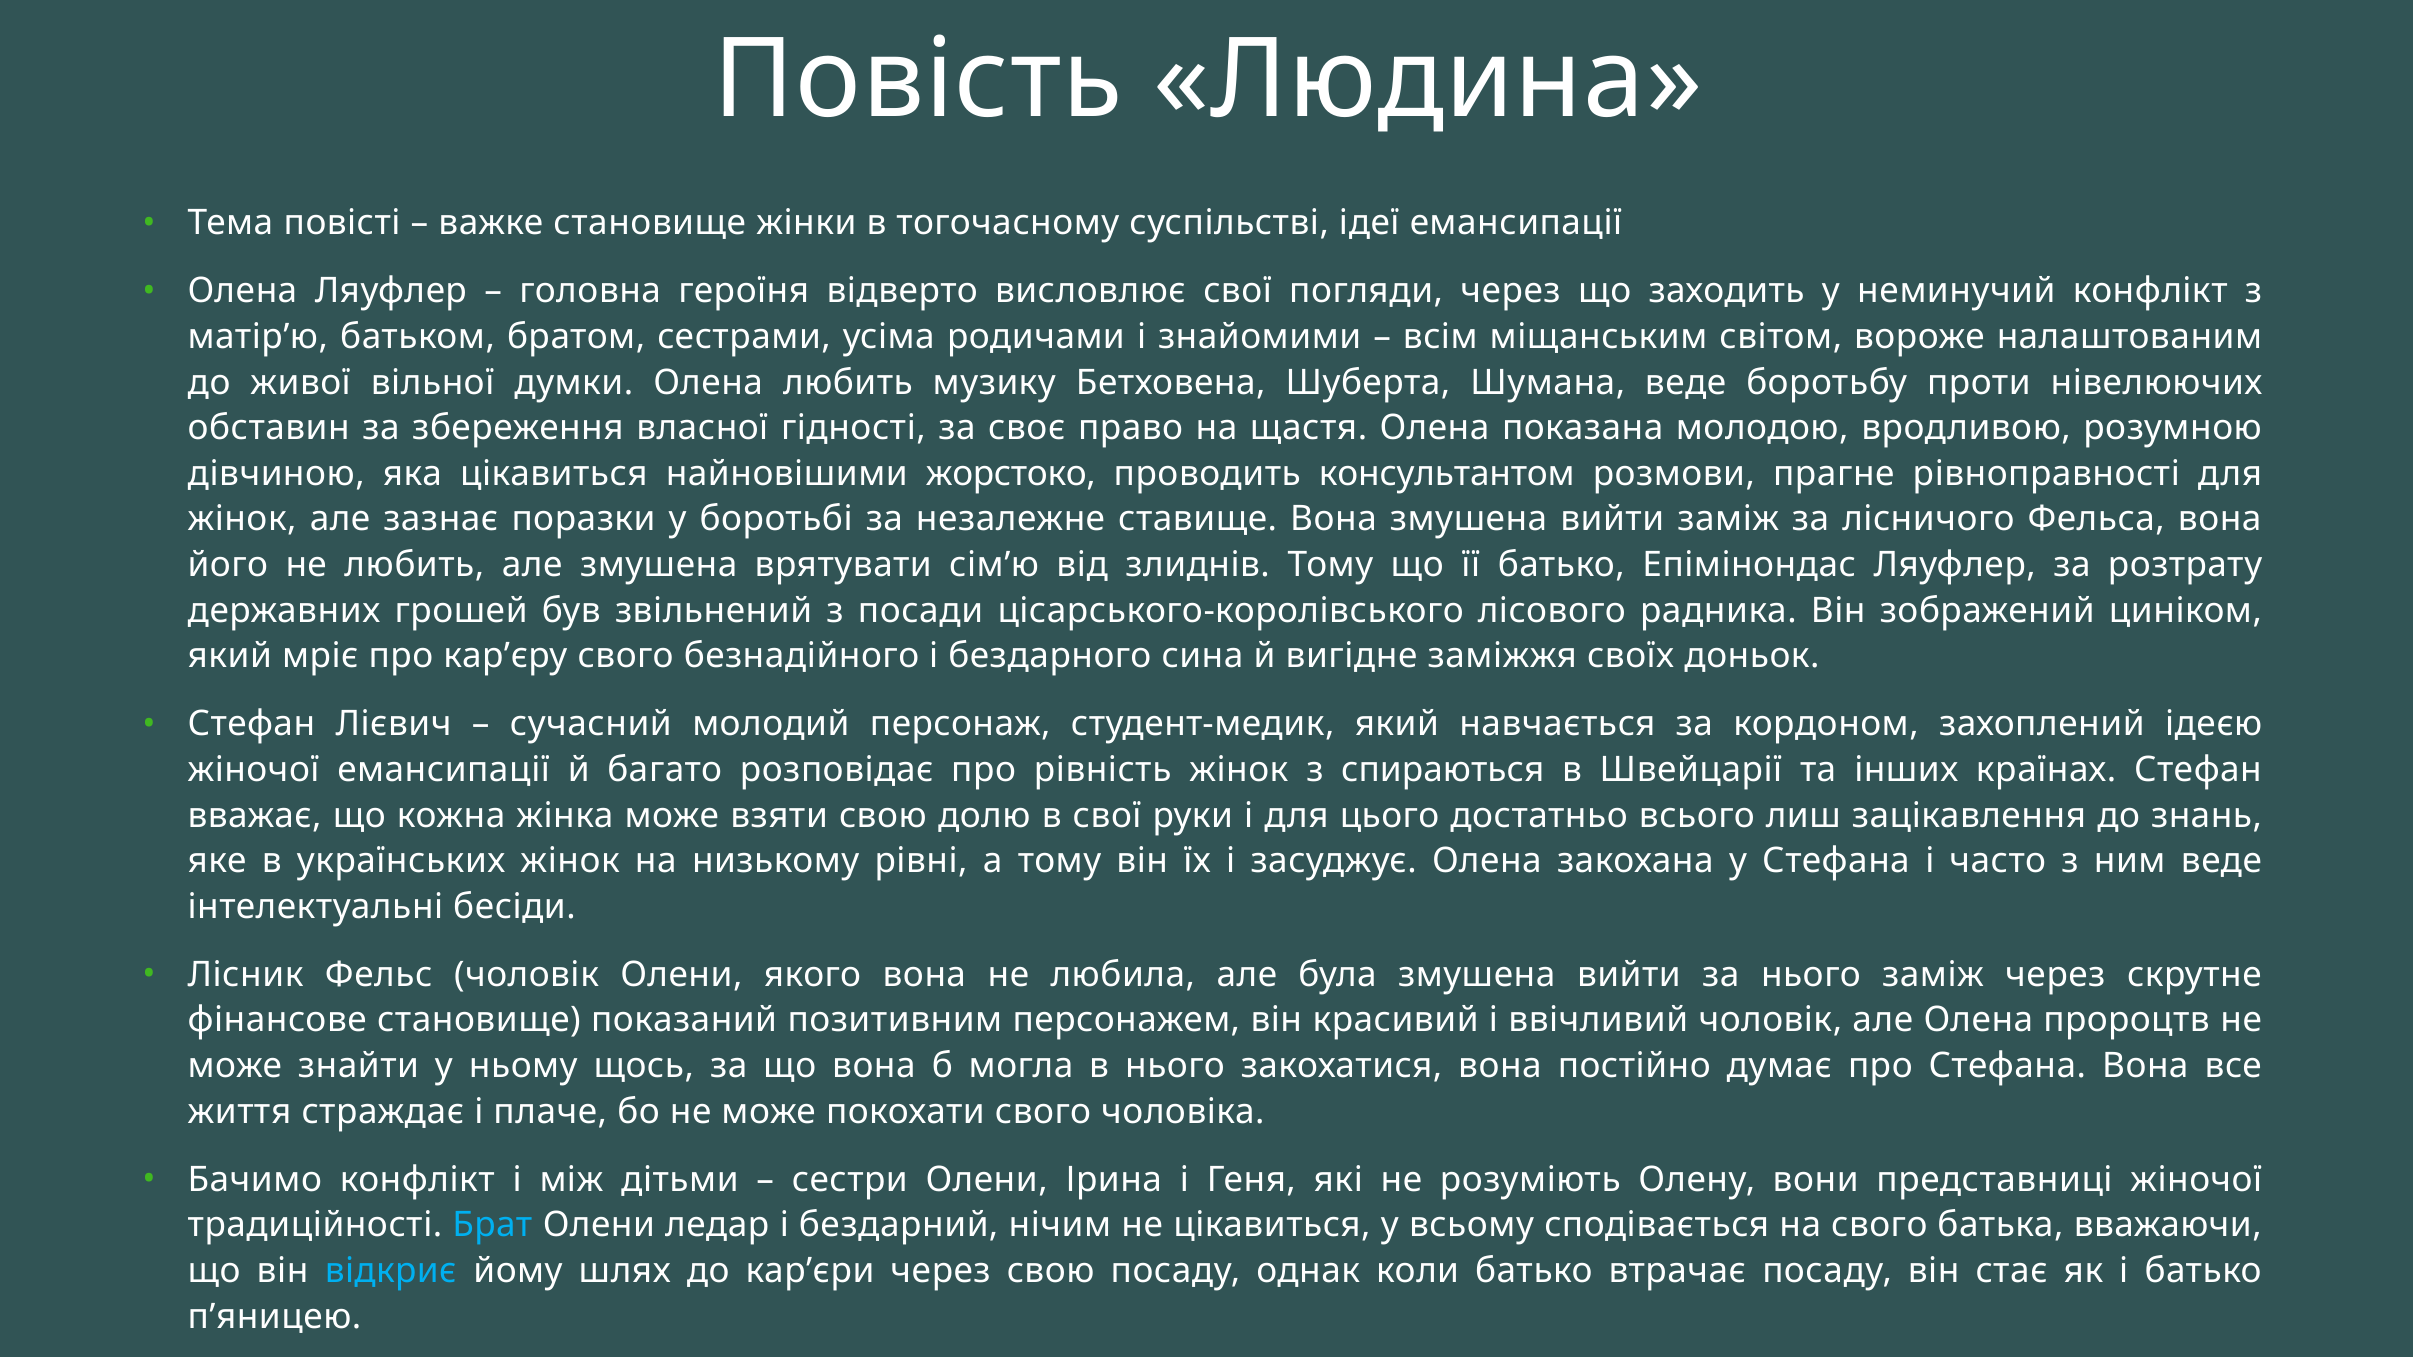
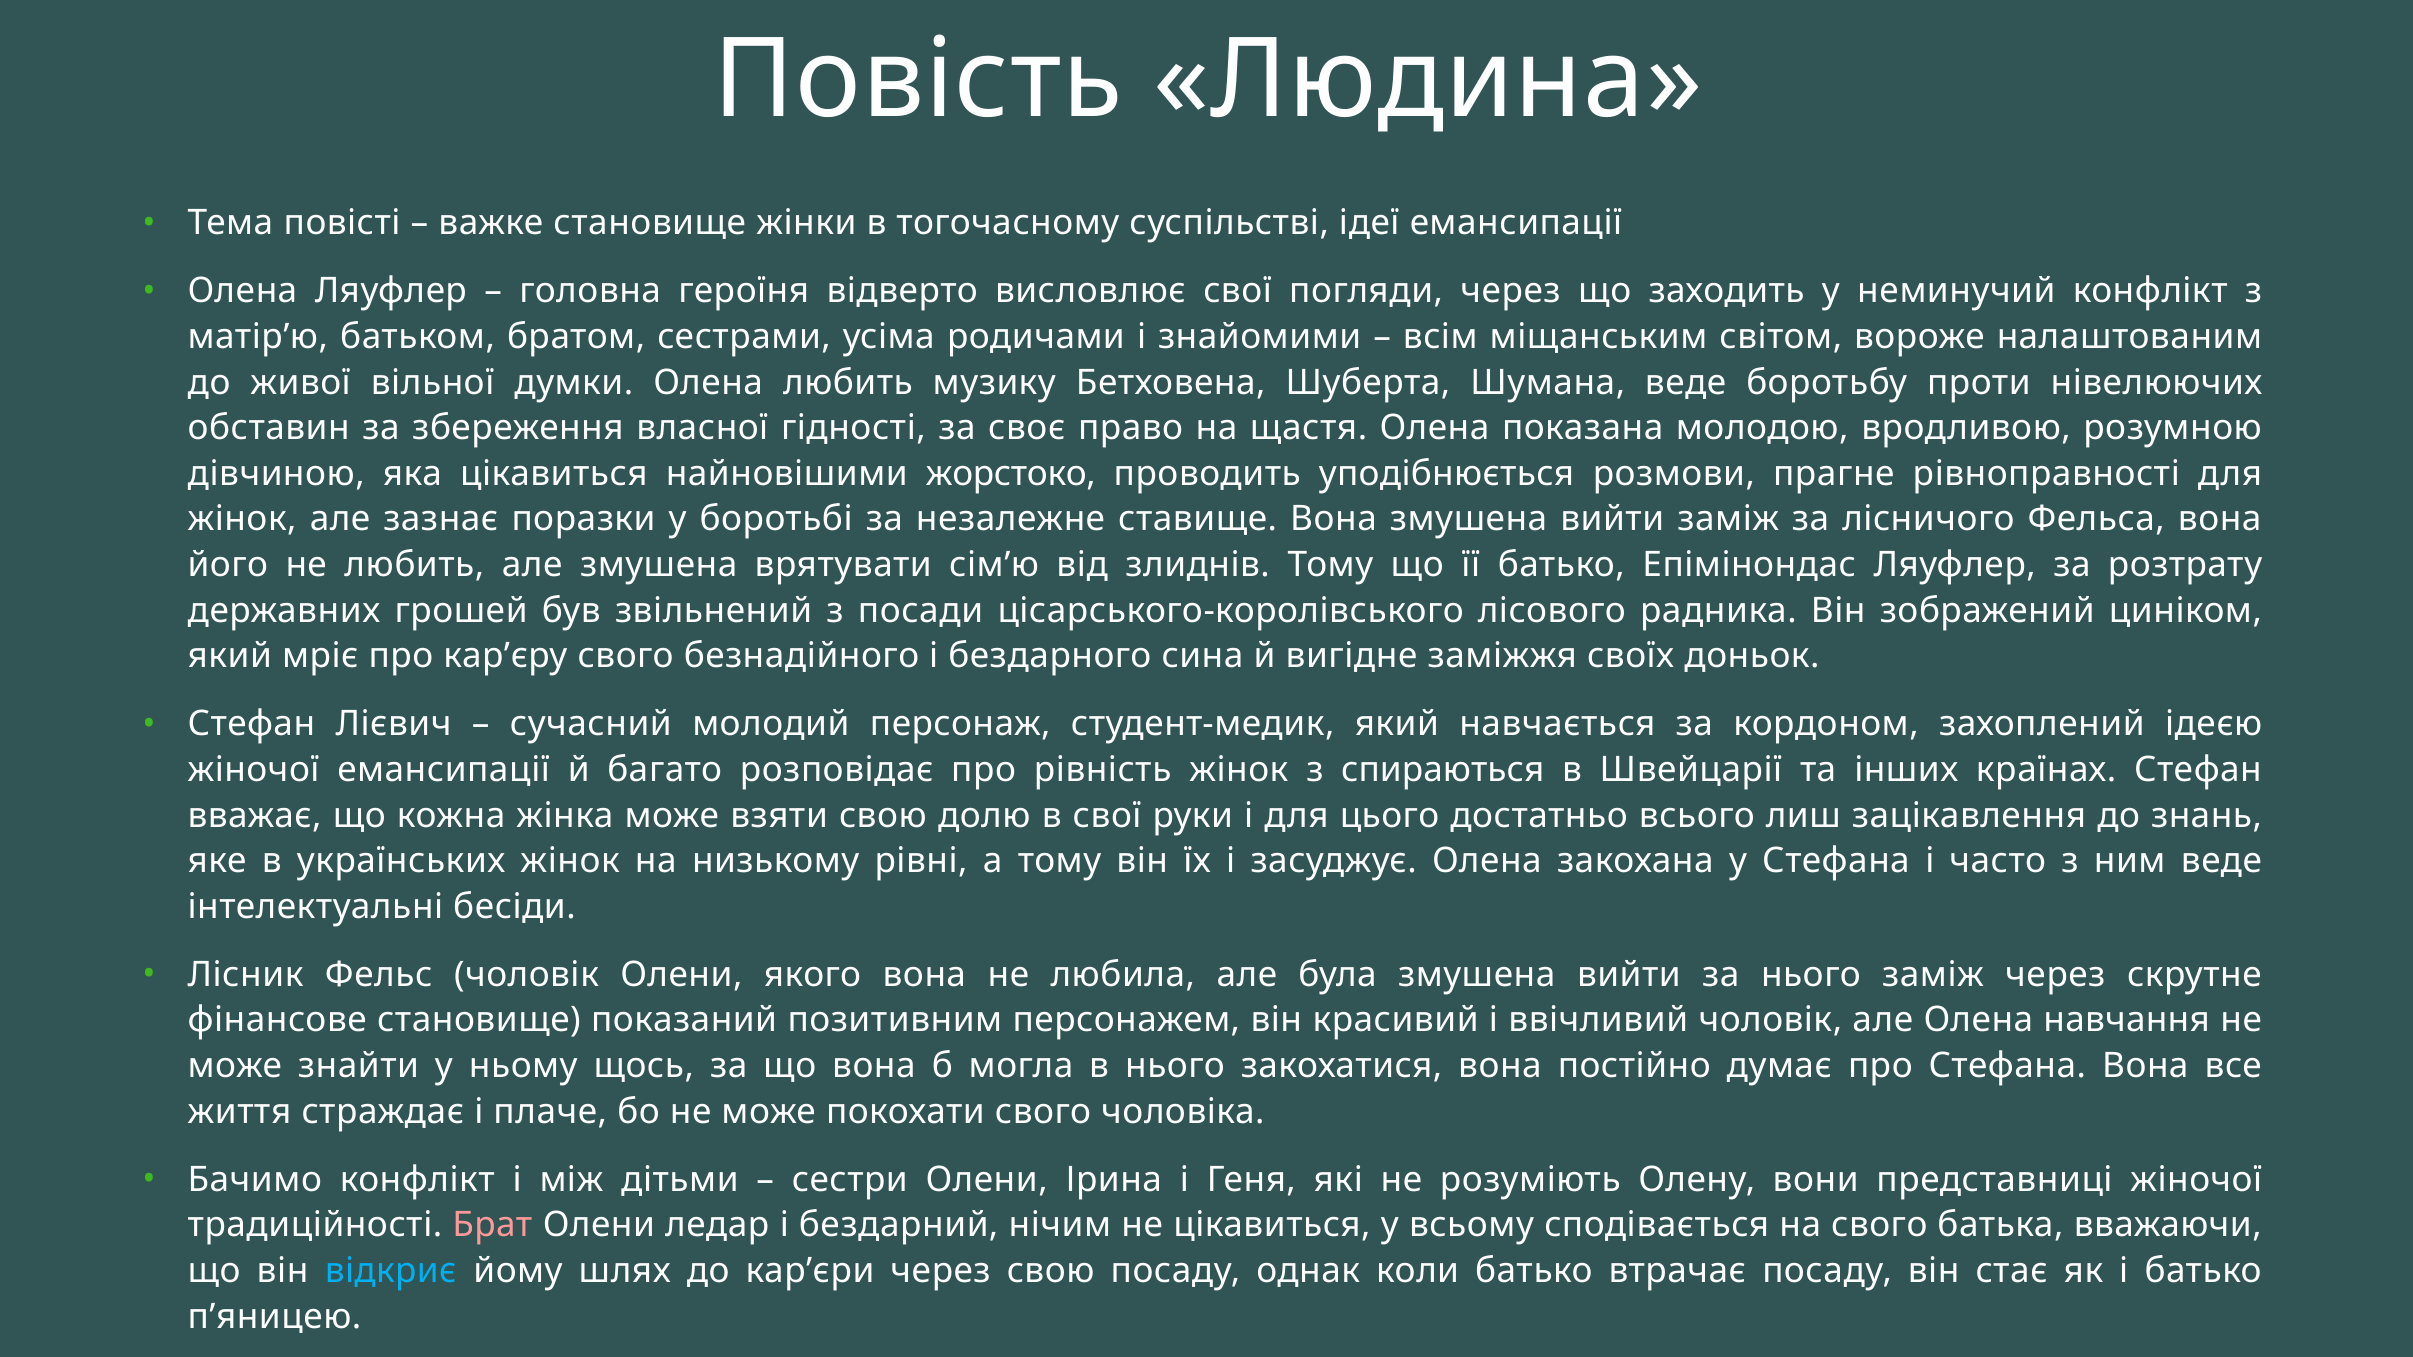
консультантом: консультантом -> уподібнюється (1447, 474)
пророцтв: пророцтв -> навчання (2127, 1021)
Брат colour: light blue -> pink (492, 1226)
